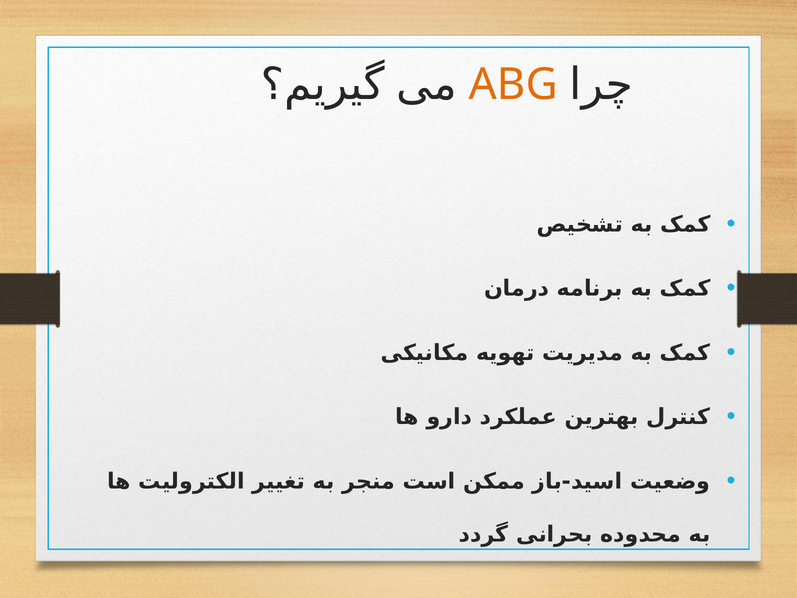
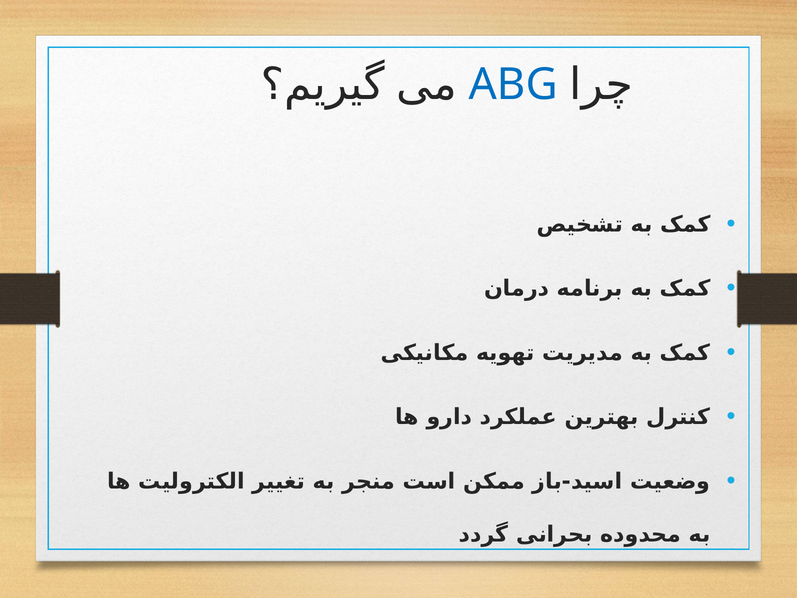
ABG colour: orange -> blue (513, 85)
